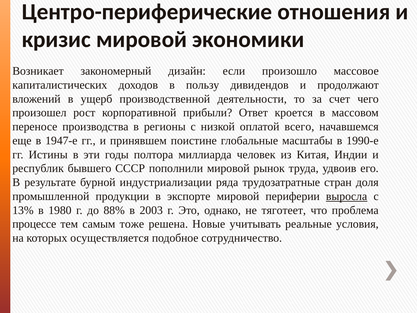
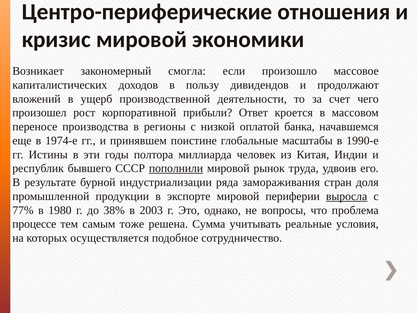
дизайн: дизайн -> смогла (187, 71)
всего: всего -> банка (299, 127)
1947-е: 1947-е -> 1974-е (61, 141)
пополнили underline: none -> present (176, 168)
трудозатратные: трудозатратные -> замораживания (281, 182)
13%: 13% -> 77% (23, 210)
88%: 88% -> 38% (114, 210)
тяготеет: тяготеет -> вопросы (284, 210)
Новые: Новые -> Сумма (209, 224)
